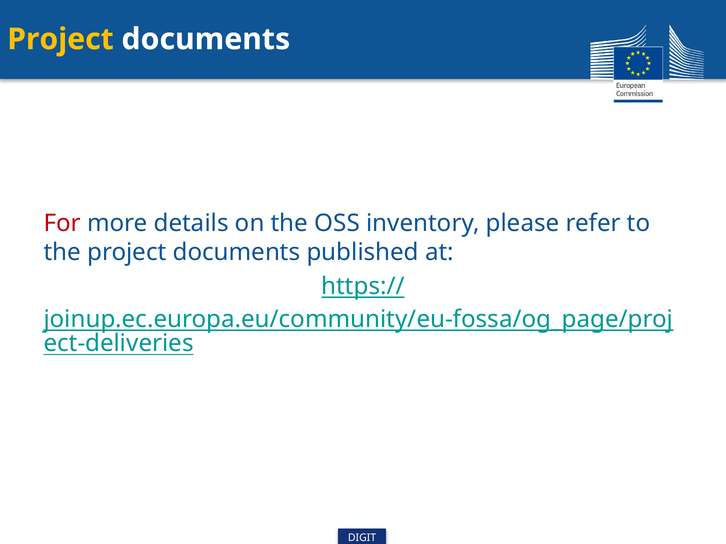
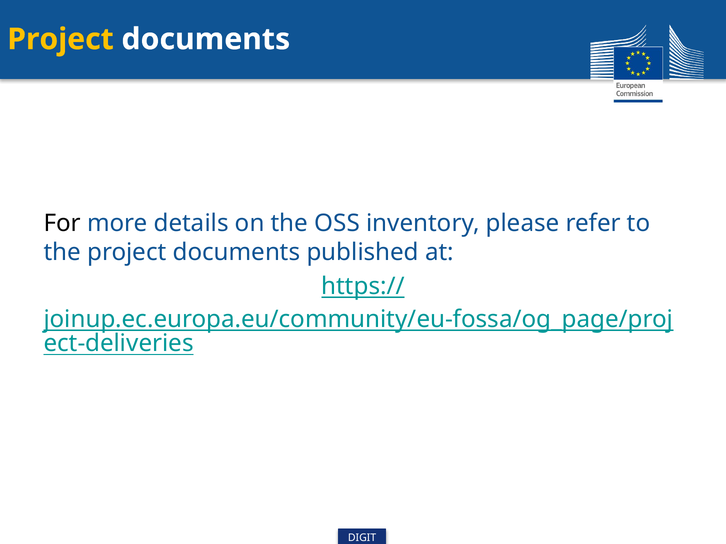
For colour: red -> black (62, 224)
